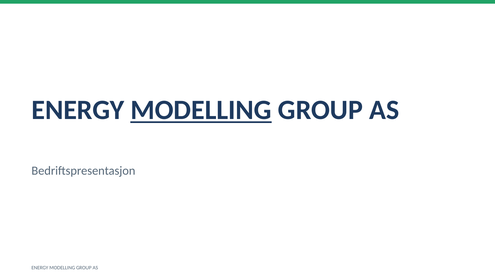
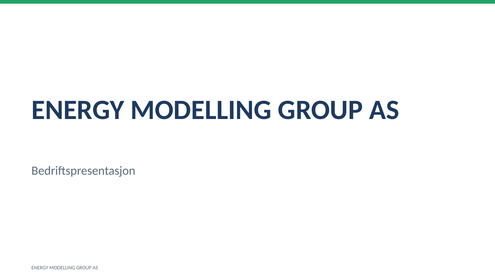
MODELLING underline: present -> none (201, 110)
